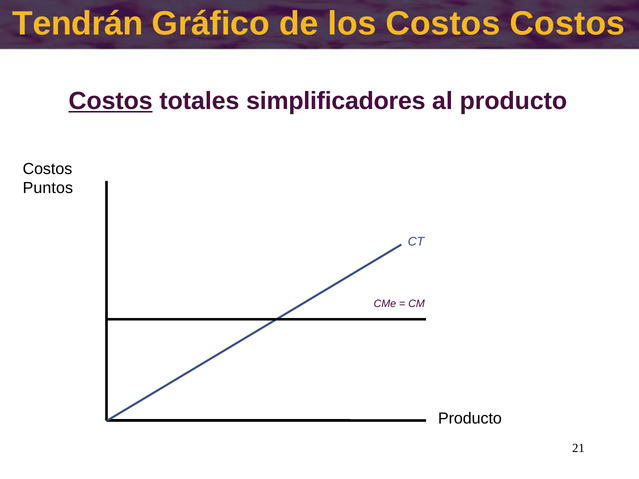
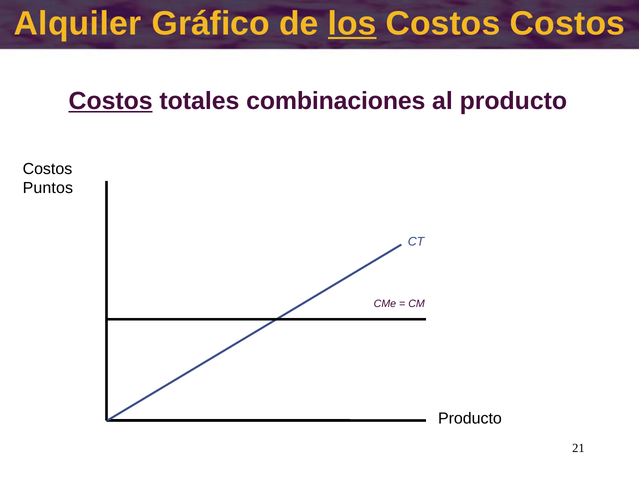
Tendrán: Tendrán -> Alquiler (78, 24)
los underline: none -> present (352, 24)
simplificadores: simplificadores -> combinaciones (336, 101)
